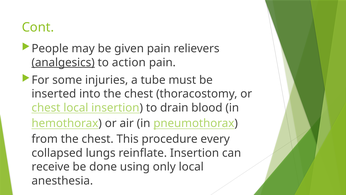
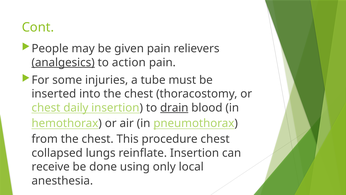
chest local: local -> daily (76, 107)
drain underline: none -> present (174, 107)
procedure every: every -> chest (215, 139)
